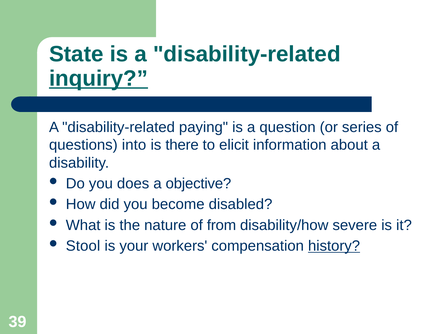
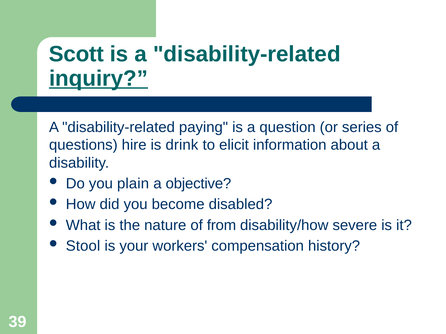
State: State -> Scott (76, 54)
into: into -> hire (134, 145)
there: there -> drink (182, 145)
does: does -> plain (133, 184)
history underline: present -> none (334, 246)
